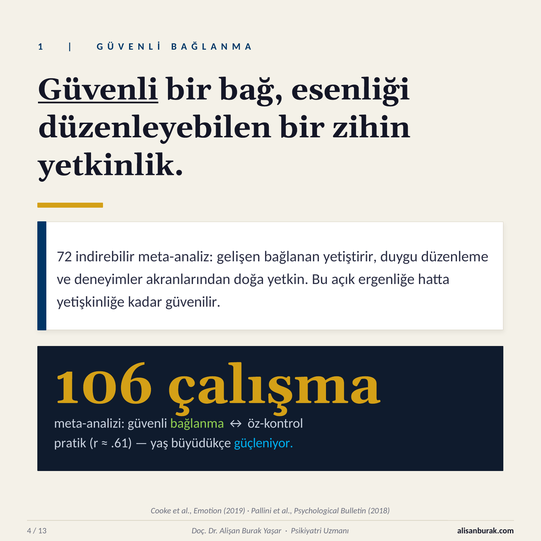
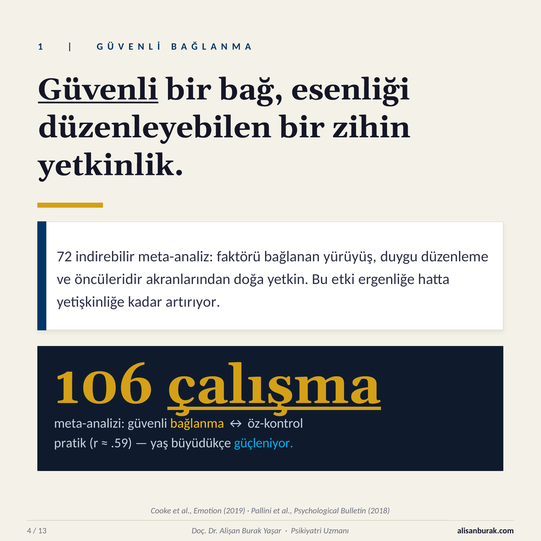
gelişen: gelişen -> faktörü (239, 257)
yetiştirir: yetiştirir -> yürüyüş (350, 257)
deneyimler: deneyimler -> öncüleridir (108, 279)
açık: açık -> etki (343, 279)
güvenilir: güvenilir -> artırıyor (193, 302)
çalışma underline: none -> present (274, 385)
bağlanma colour: light green -> yellow (197, 423)
.61: .61 -> .59 (121, 443)
